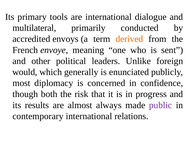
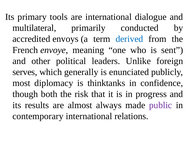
derived colour: orange -> blue (129, 39)
would: would -> serves (25, 72)
concerned: concerned -> thinktanks (106, 83)
